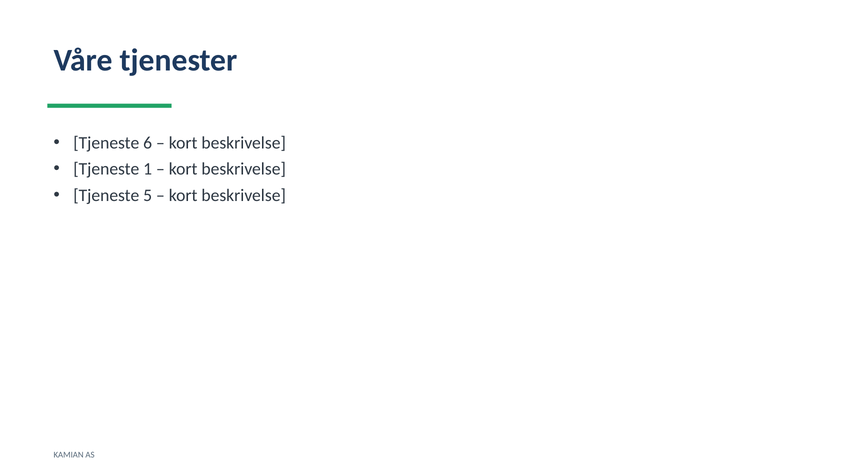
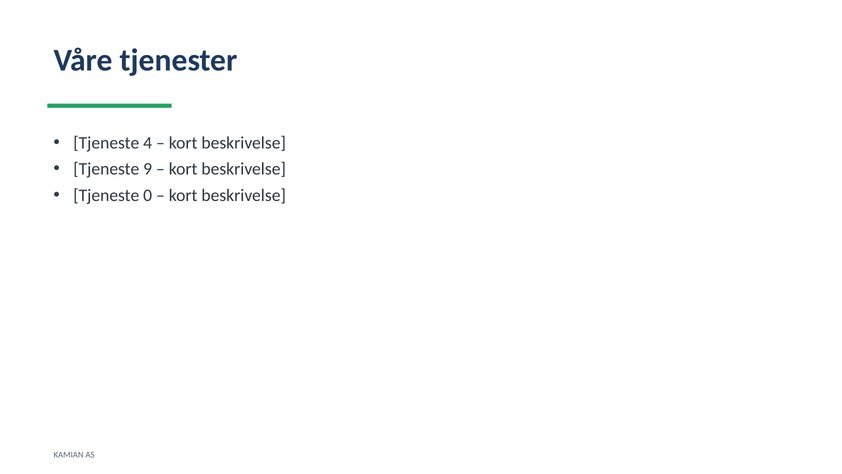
6: 6 -> 4 (148, 143)
1: 1 -> 9 (148, 169)
5: 5 -> 0 (148, 195)
